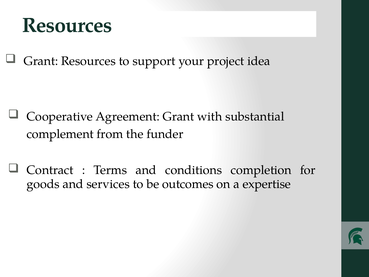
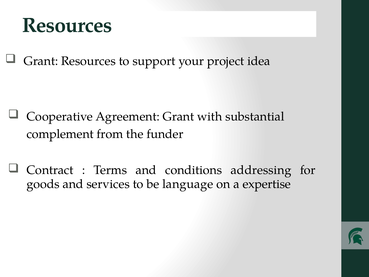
completion: completion -> addressing (261, 170)
outcomes: outcomes -> language (188, 184)
